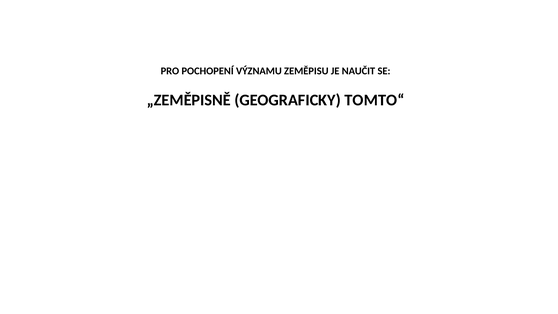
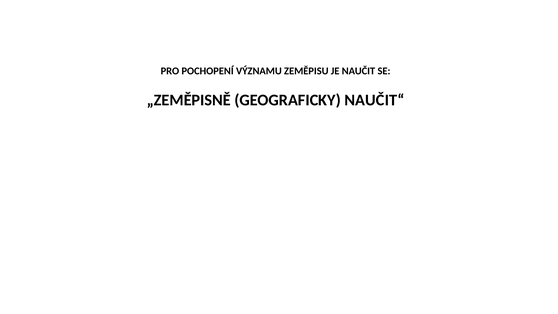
TOMTO“: TOMTO“ -> NAUČIT“ (374, 100)
